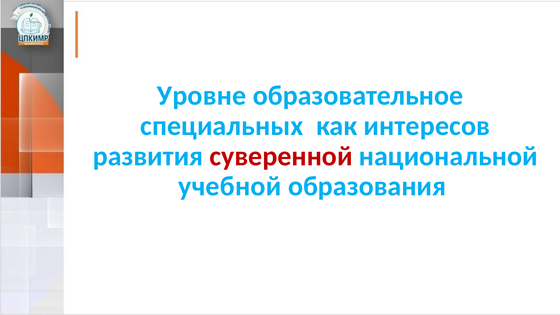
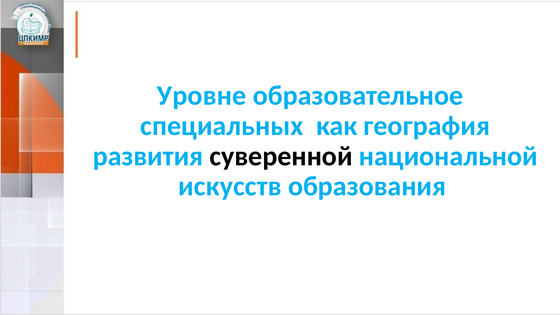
интересов: интересов -> география (427, 126)
суверенной colour: red -> black (281, 156)
учебной: учебной -> искусств (230, 186)
